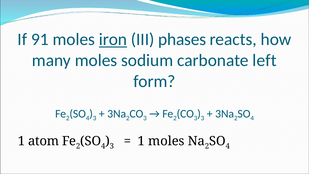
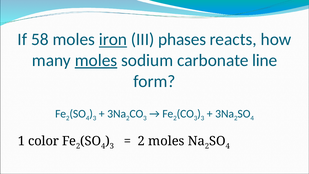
91: 91 -> 58 (40, 39)
moles underline: none -> present (96, 60)
left: left -> line (265, 60)
atom: atom -> color (44, 141)
1: 1 -> 2 (141, 141)
